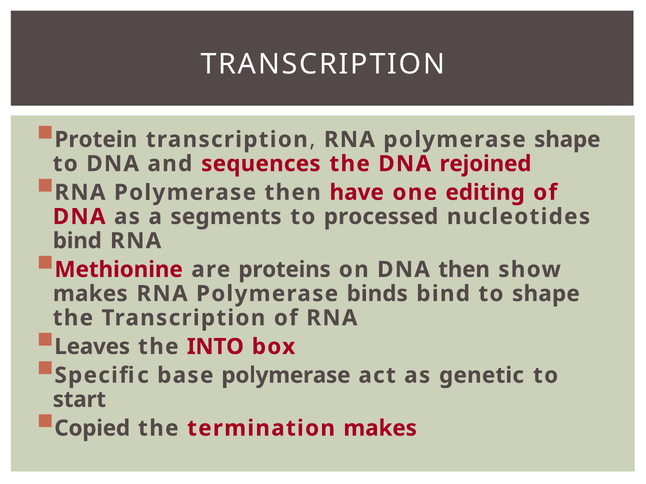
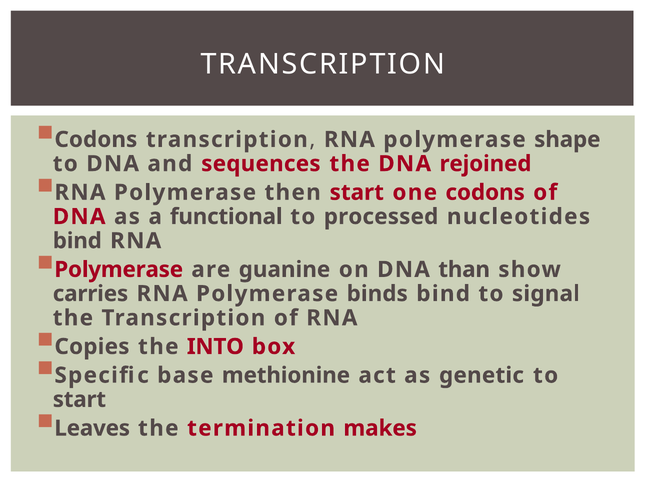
Protein: Protein -> Codons (96, 140)
then have: have -> start (357, 193)
one editing: editing -> codons (485, 193)
segments: segments -> functional (226, 217)
Methionine: Methionine -> Polymerase (119, 270)
proteins: proteins -> guanine (284, 270)
DNA then: then -> than (464, 270)
makes: makes -> carries (91, 294)
to shape: shape -> signal (546, 294)
Leaves: Leaves -> Copies (92, 347)
base polymerase: polymerase -> methionine (286, 376)
Copied: Copied -> Leaves (92, 429)
